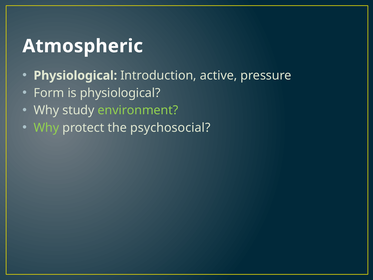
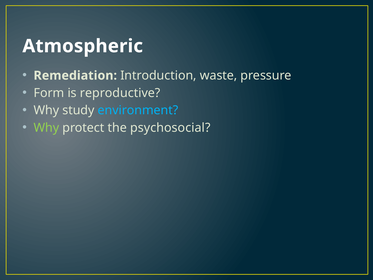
Physiological: Physiological -> Remediation (75, 75)
active: active -> waste (219, 75)
is physiological: physiological -> reproductive (120, 93)
environment colour: light green -> light blue (138, 110)
